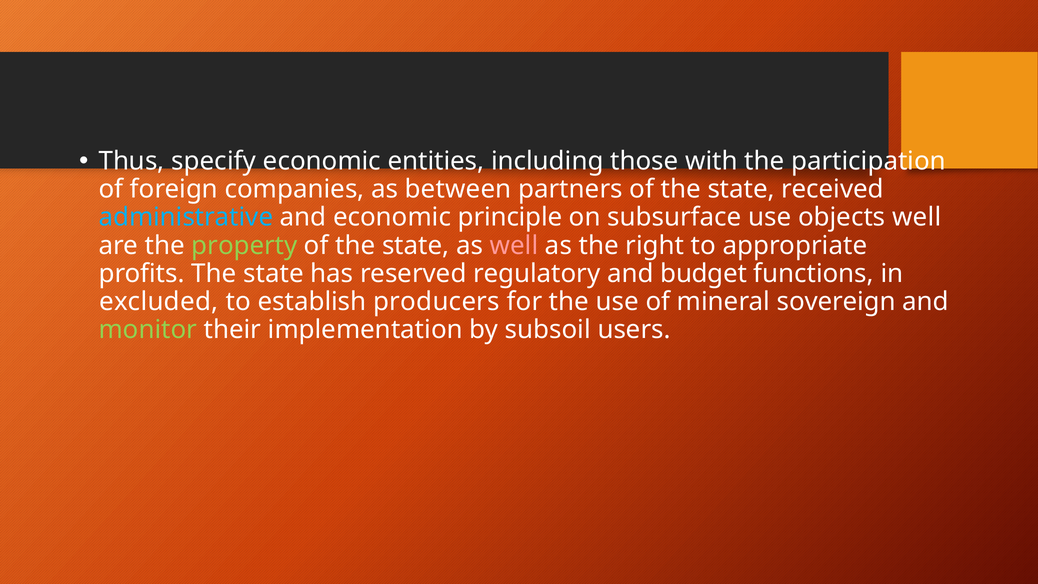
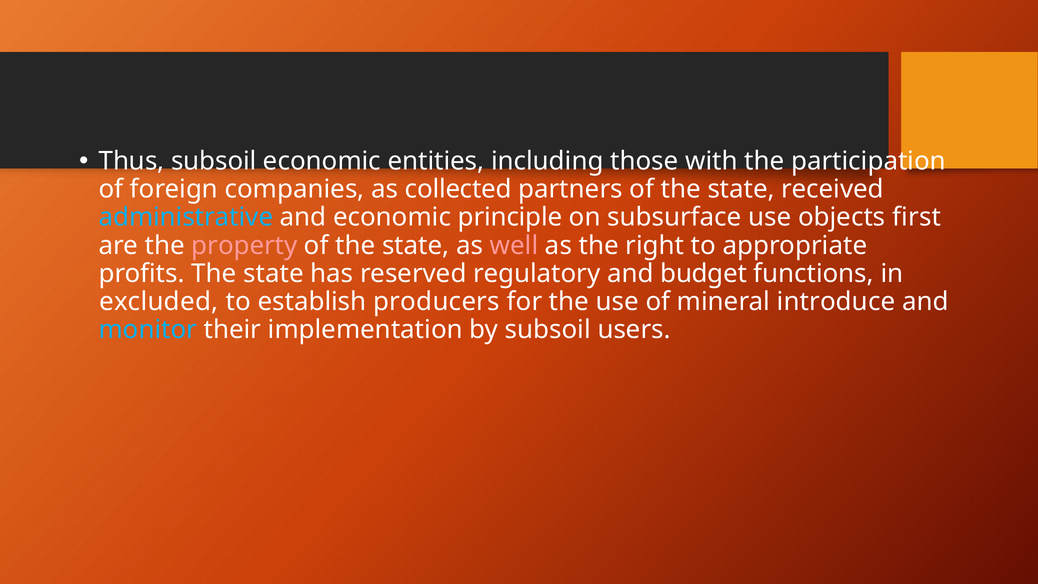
Thus specify: specify -> subsoil (214, 161)
between: between -> collected (458, 189)
objects well: well -> first (917, 217)
property colour: light green -> pink (244, 245)
sovereign: sovereign -> introduce (836, 301)
monitor colour: light green -> light blue (148, 329)
